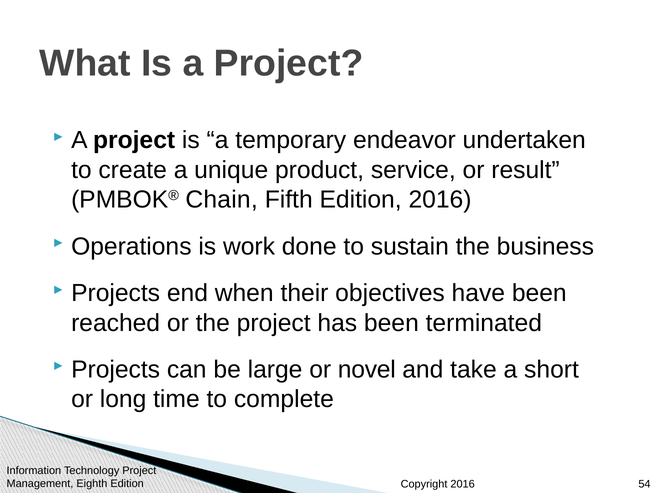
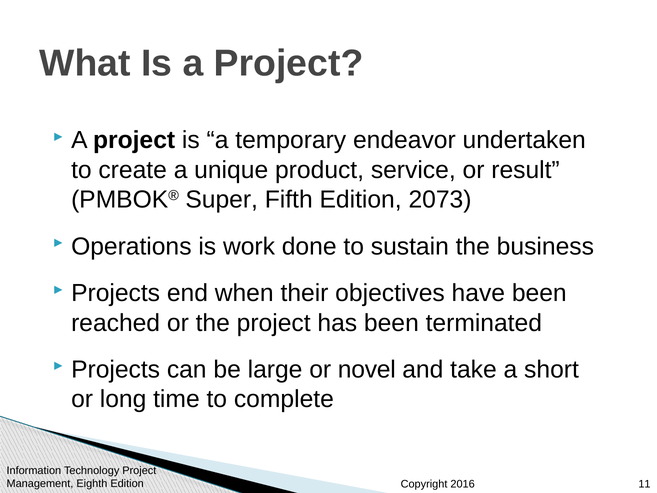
Chain: Chain -> Super (222, 199)
Edition 2016: 2016 -> 2073 (440, 199)
54: 54 -> 11 (644, 484)
